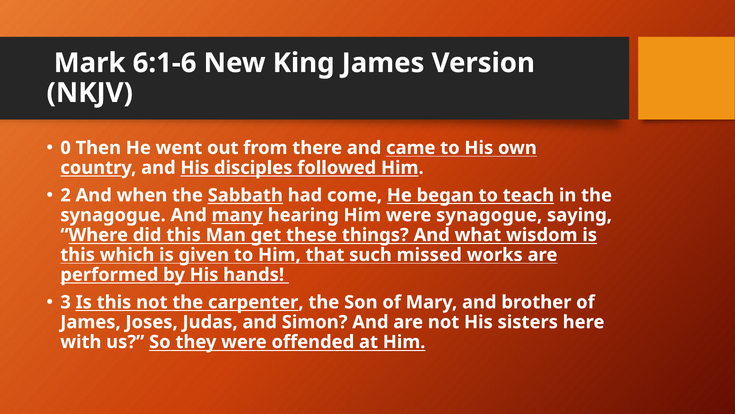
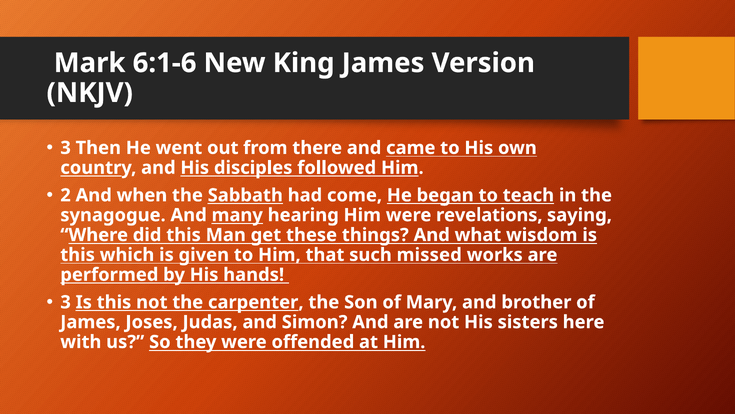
0: 0 -> 3 (66, 148)
were synagogue: synagogue -> revelations (489, 215)
